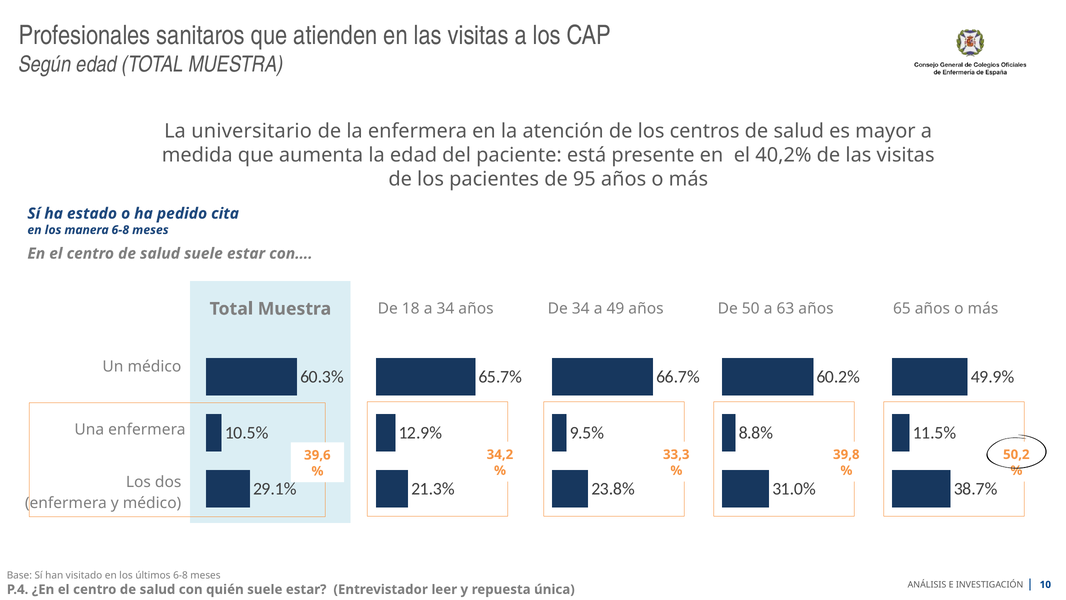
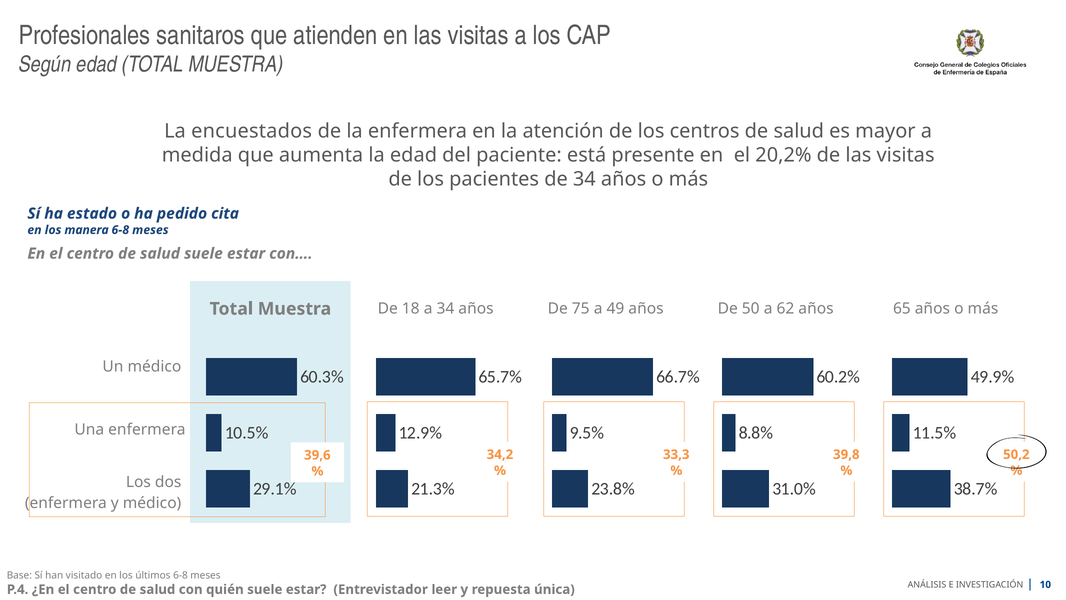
universitario: universitario -> encuestados (252, 131)
40,2%: 40,2% -> 20,2% (783, 155)
de 95: 95 -> 34 (584, 179)
De 34: 34 -> 75 (581, 309)
63: 63 -> 62 (785, 309)
